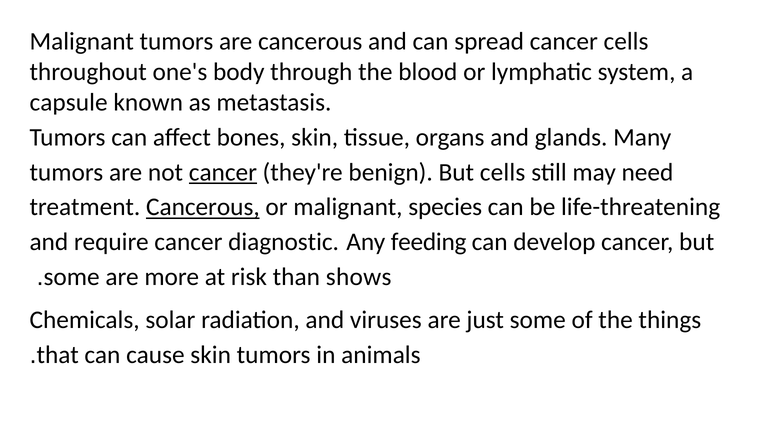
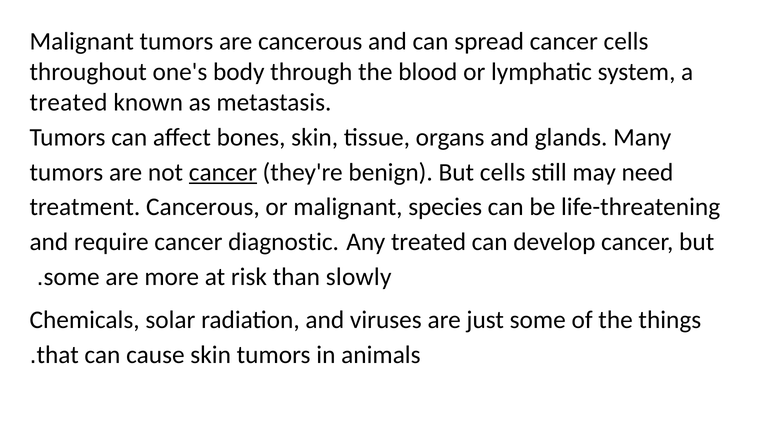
capsule: capsule -> treated (69, 102)
Cancerous underline: present -> none (203, 207)
Any feeding: feeding -> treated (429, 242)
shows: shows -> slowly (359, 277)
